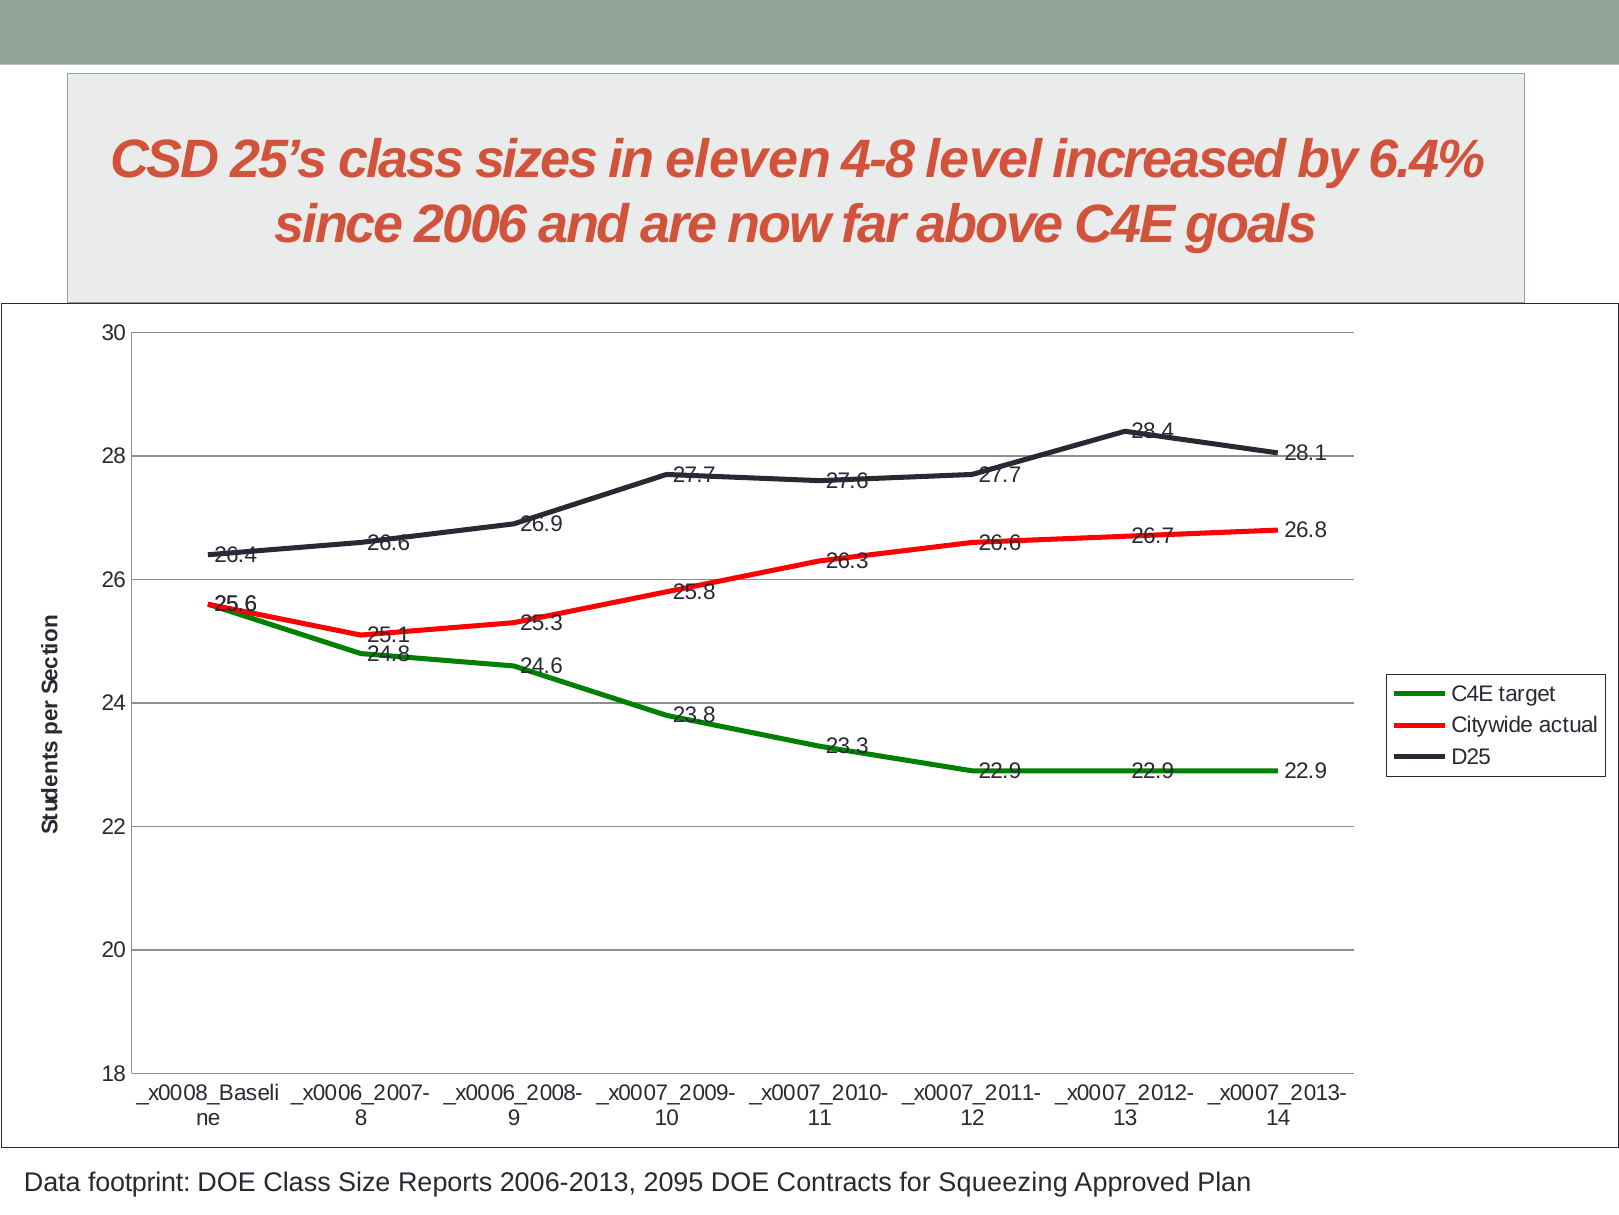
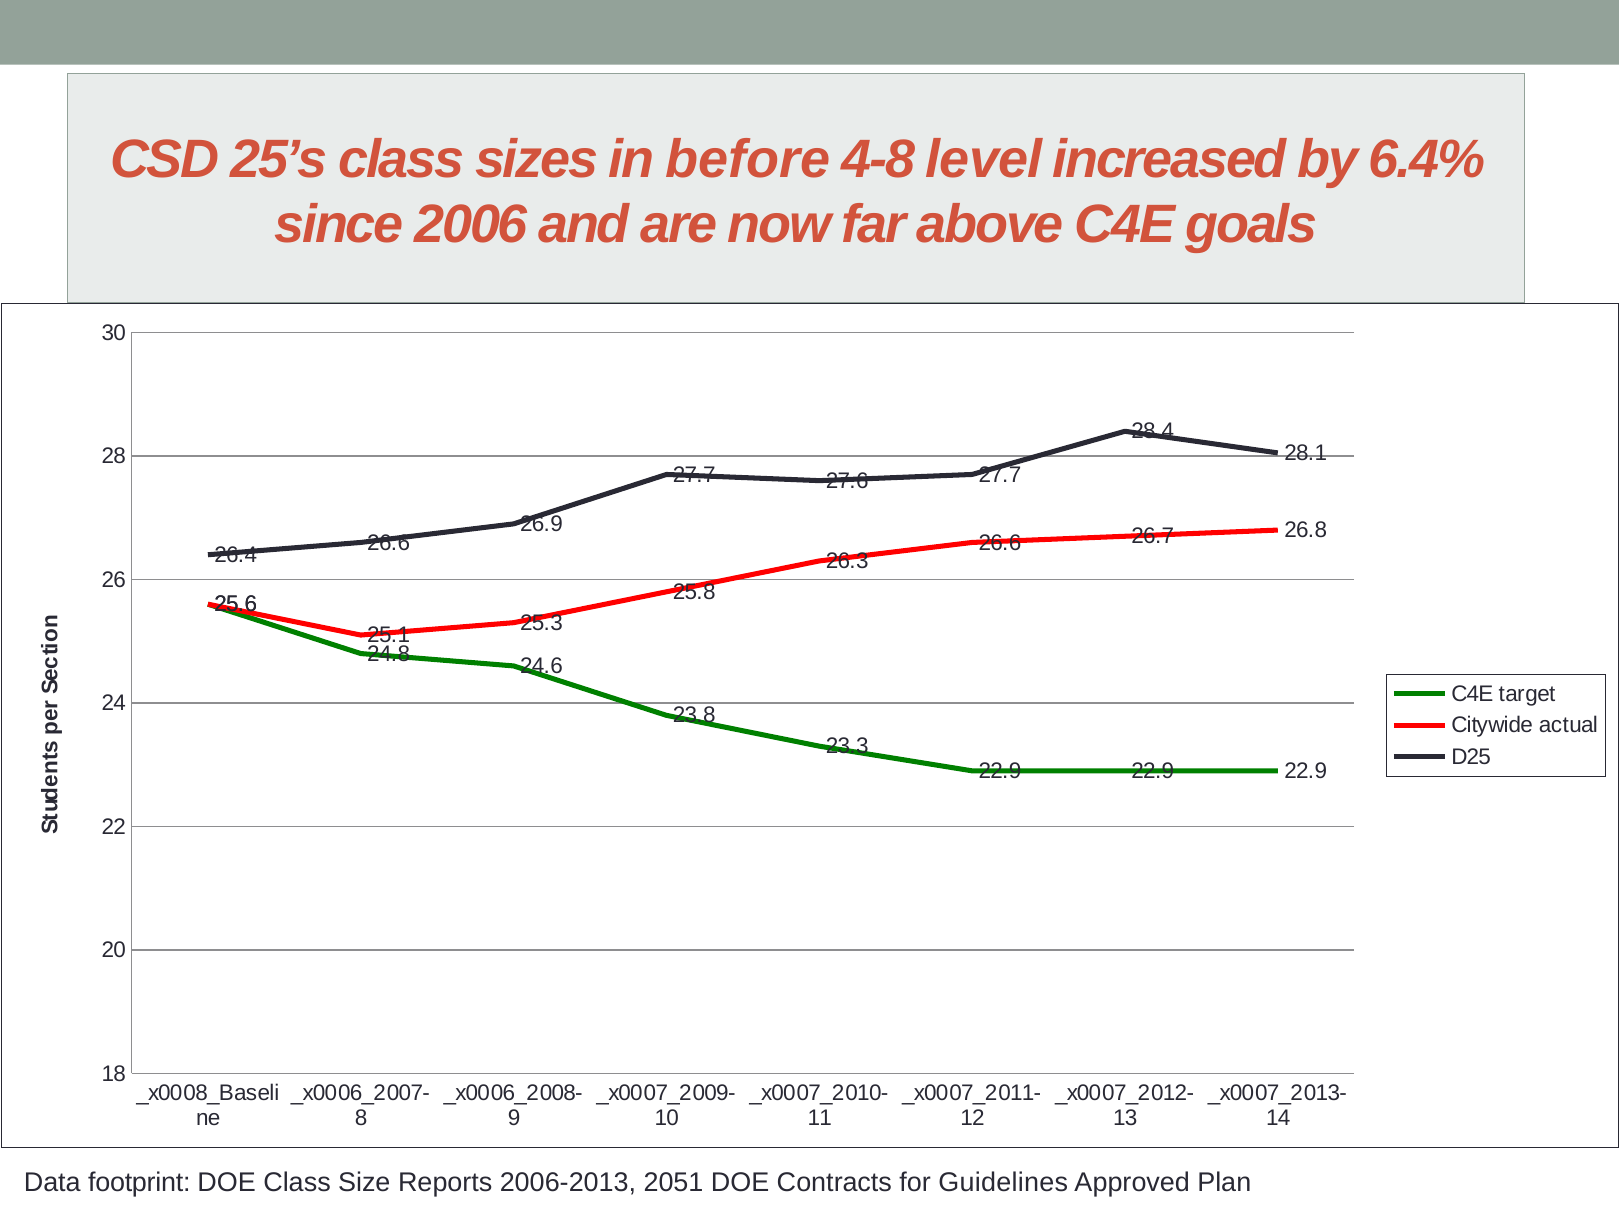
eleven: eleven -> before (748, 160)
2095: 2095 -> 2051 (674, 1182)
Squeezing: Squeezing -> Guidelines (1003, 1182)
